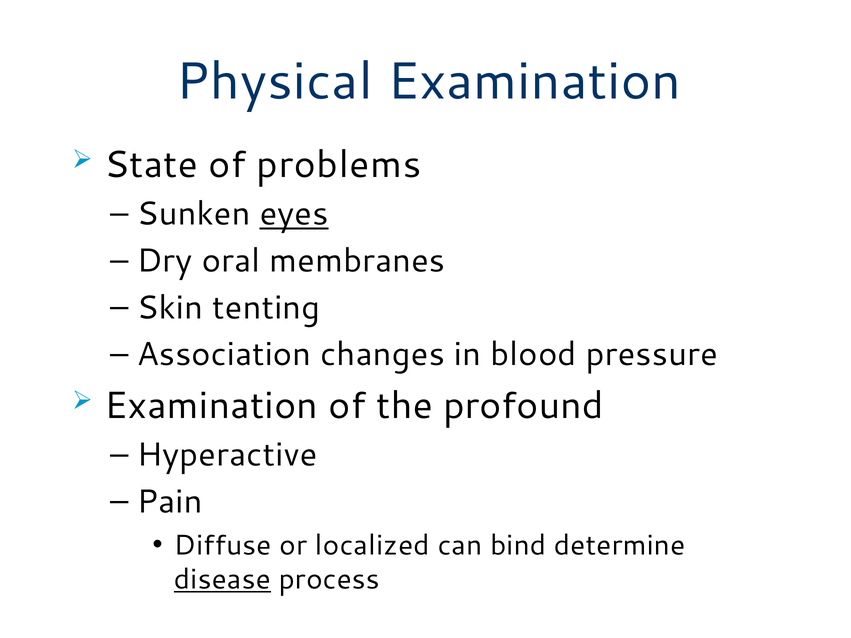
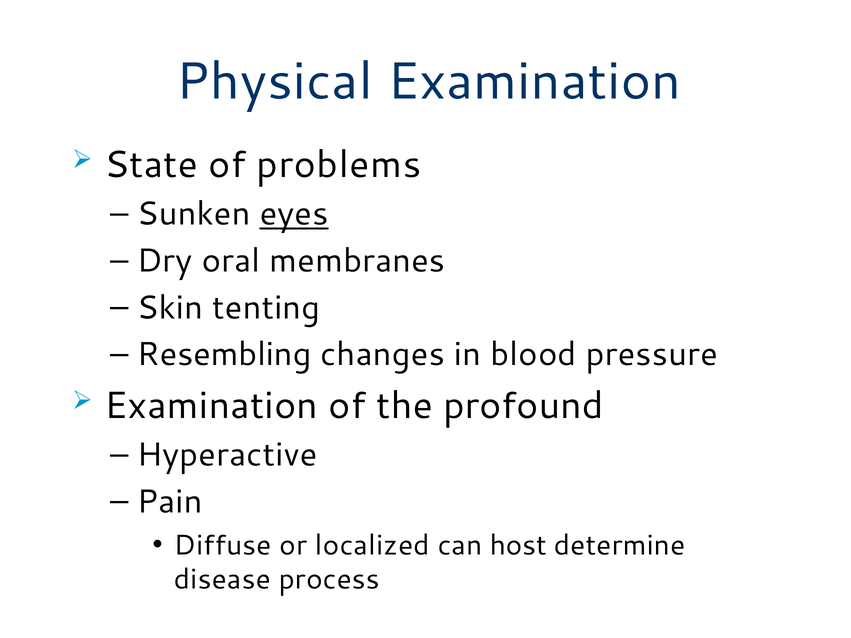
Association: Association -> Resembling (224, 355)
bind: bind -> host (518, 546)
disease underline: present -> none (222, 580)
